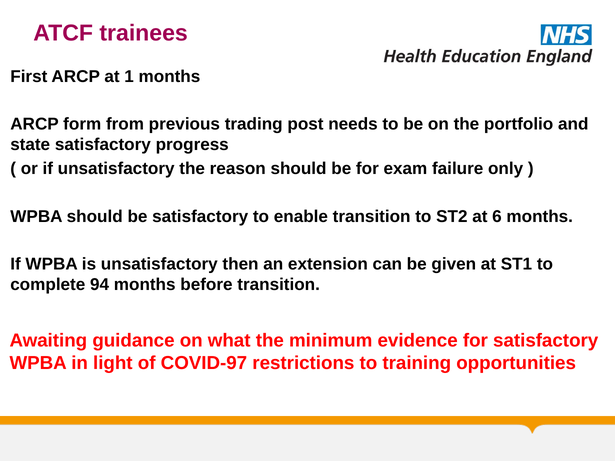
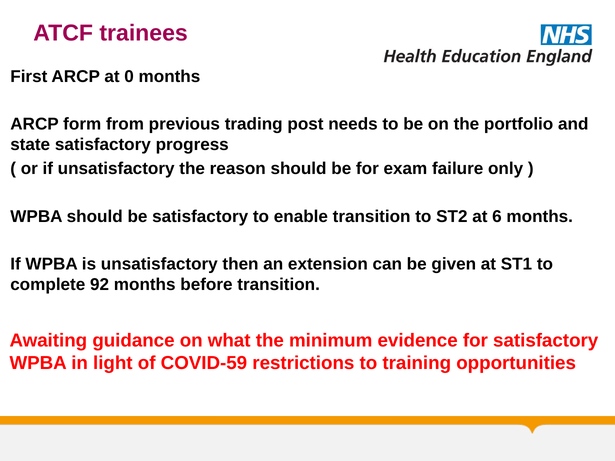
1: 1 -> 0 (129, 76)
94: 94 -> 92 (100, 285)
COVID-97: COVID-97 -> COVID-59 (204, 363)
